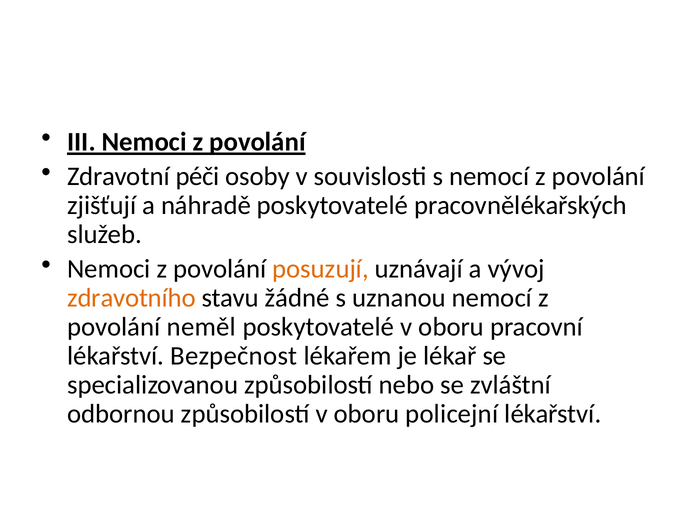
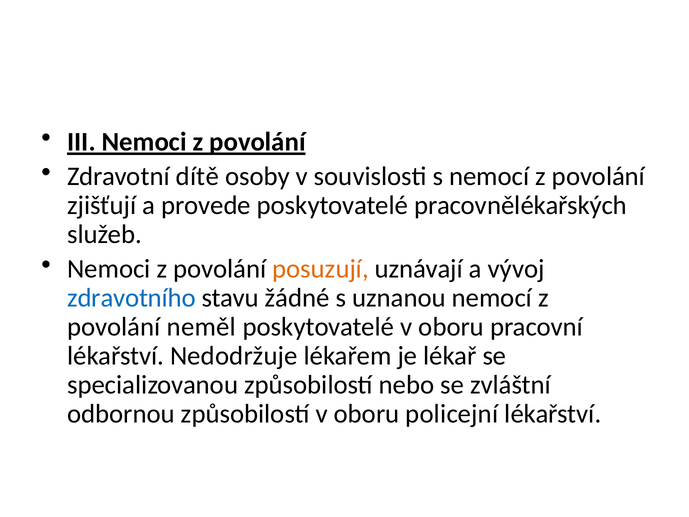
péči: péči -> dítě (197, 176)
náhradě: náhradě -> provede (206, 205)
zdravotního colour: orange -> blue (131, 298)
Bezpečnost: Bezpečnost -> Nedodržuje (234, 356)
